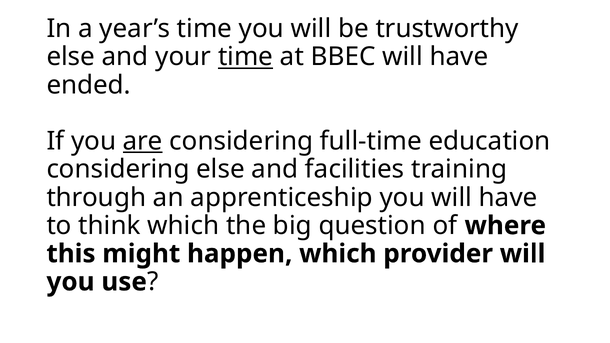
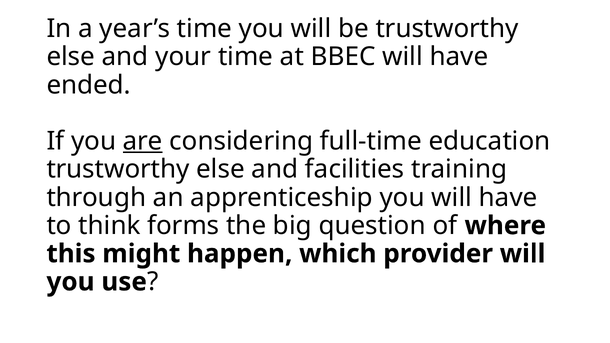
time underline: present -> none (246, 57)
considering: considering -> trustworthy (118, 169)
think which: which -> forms (183, 226)
